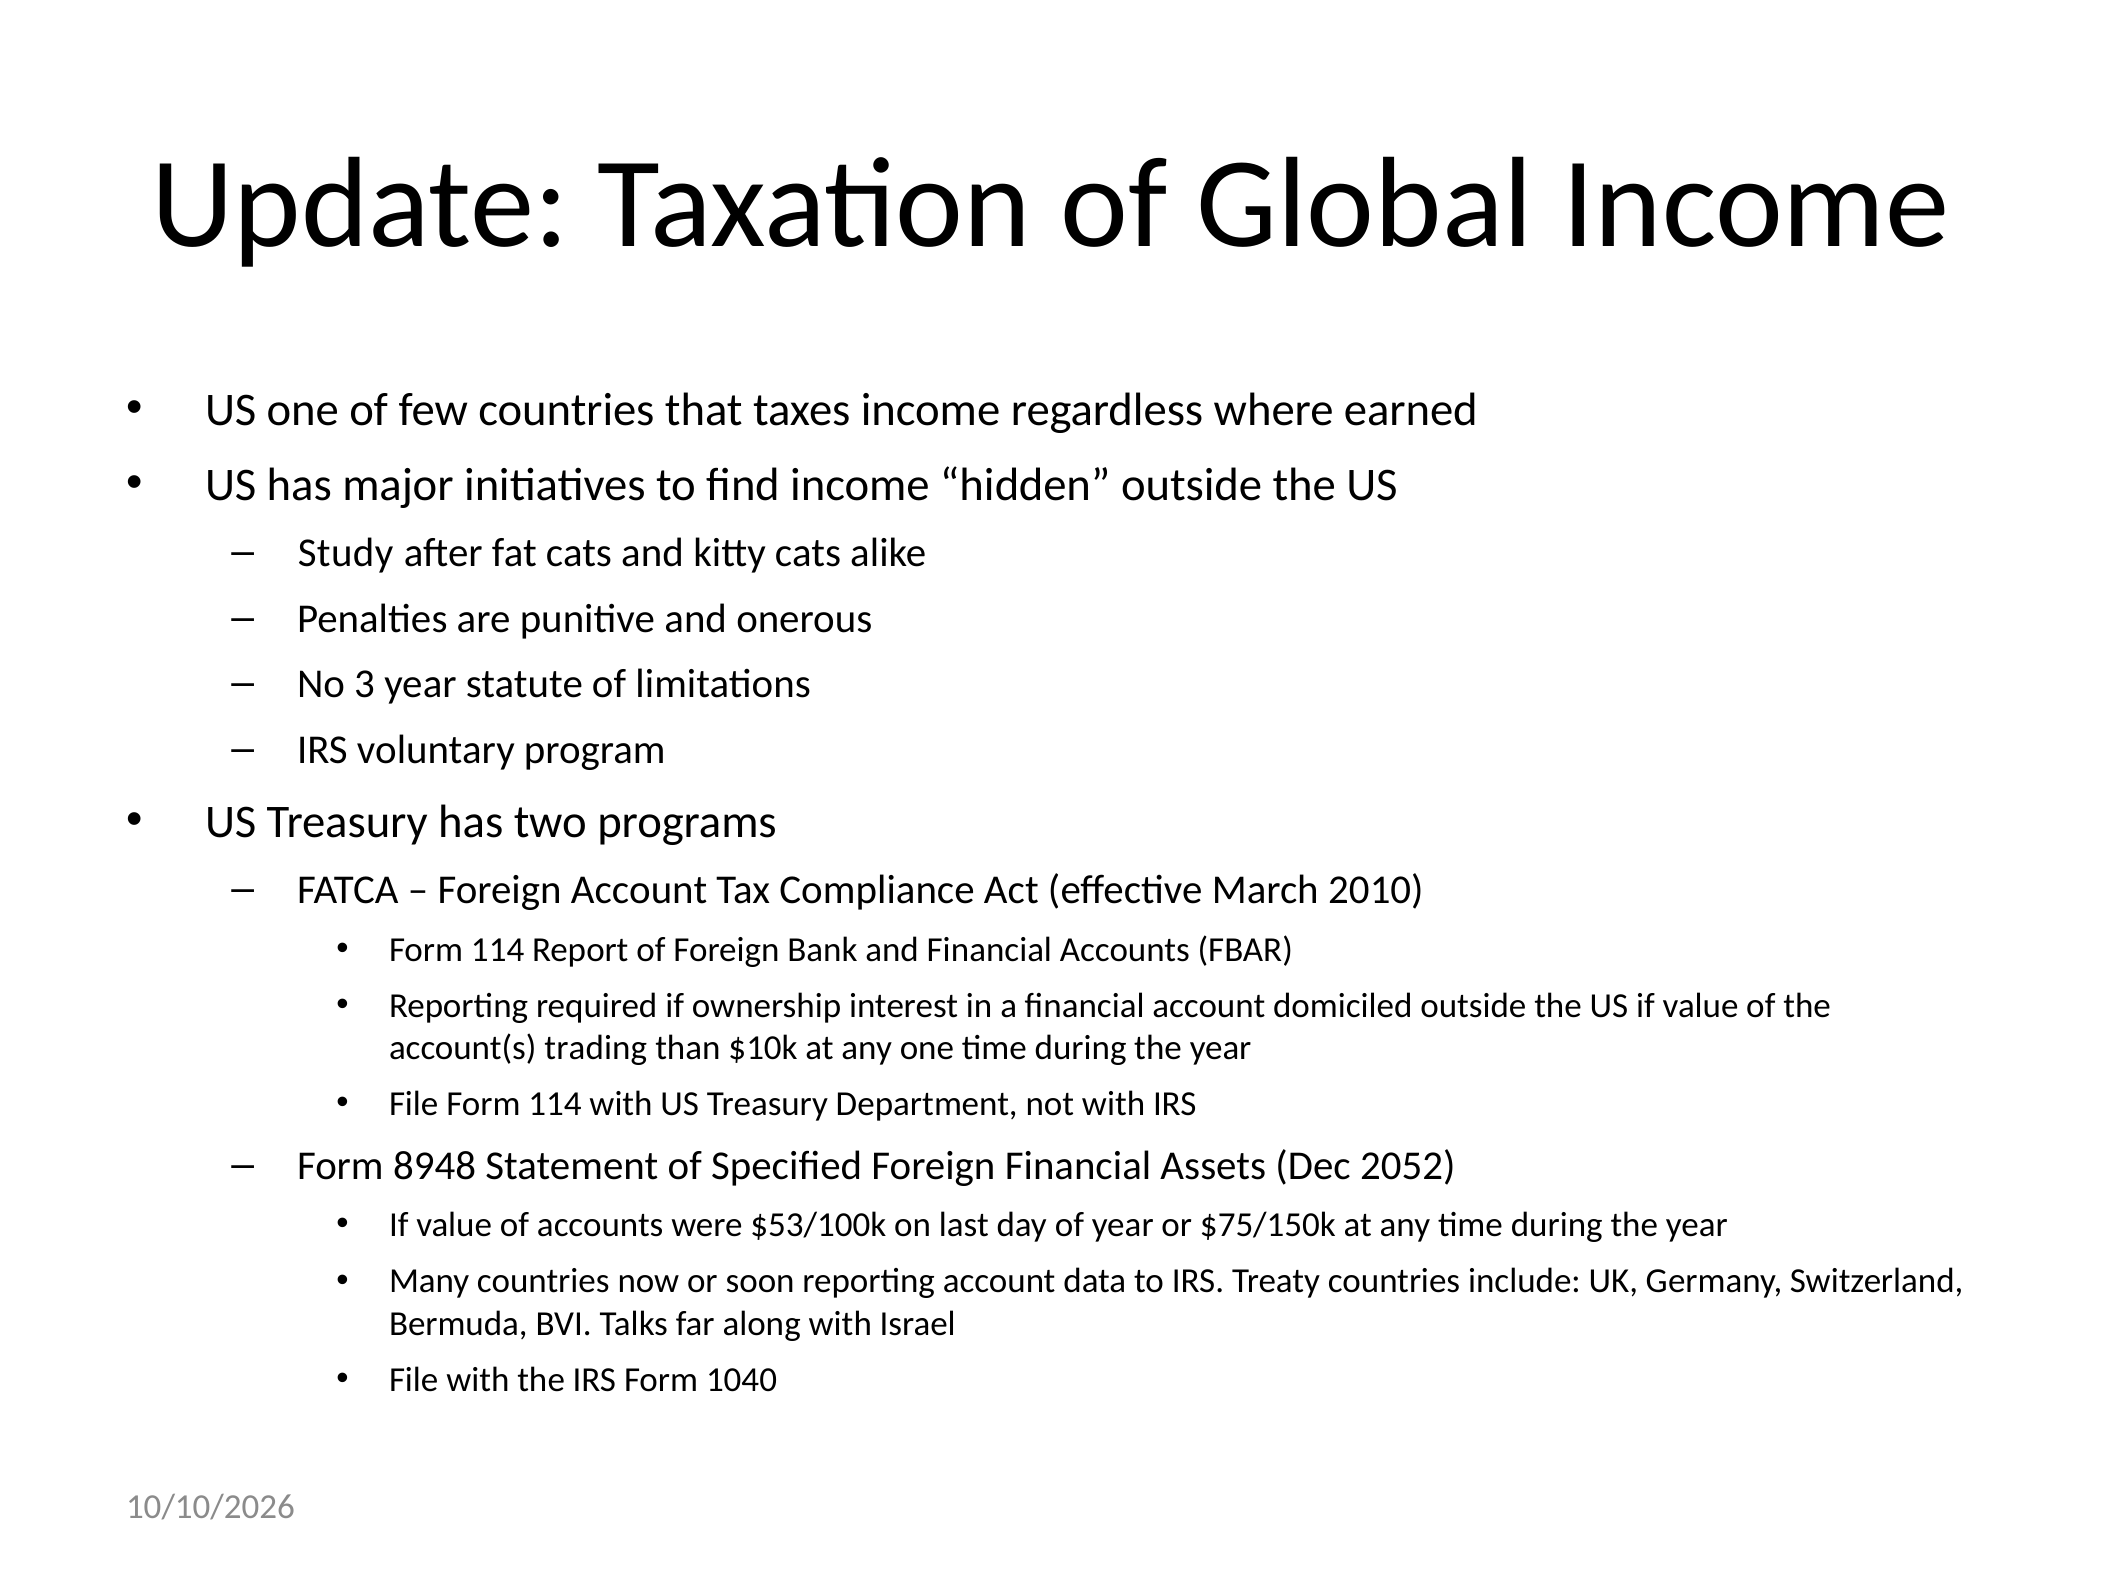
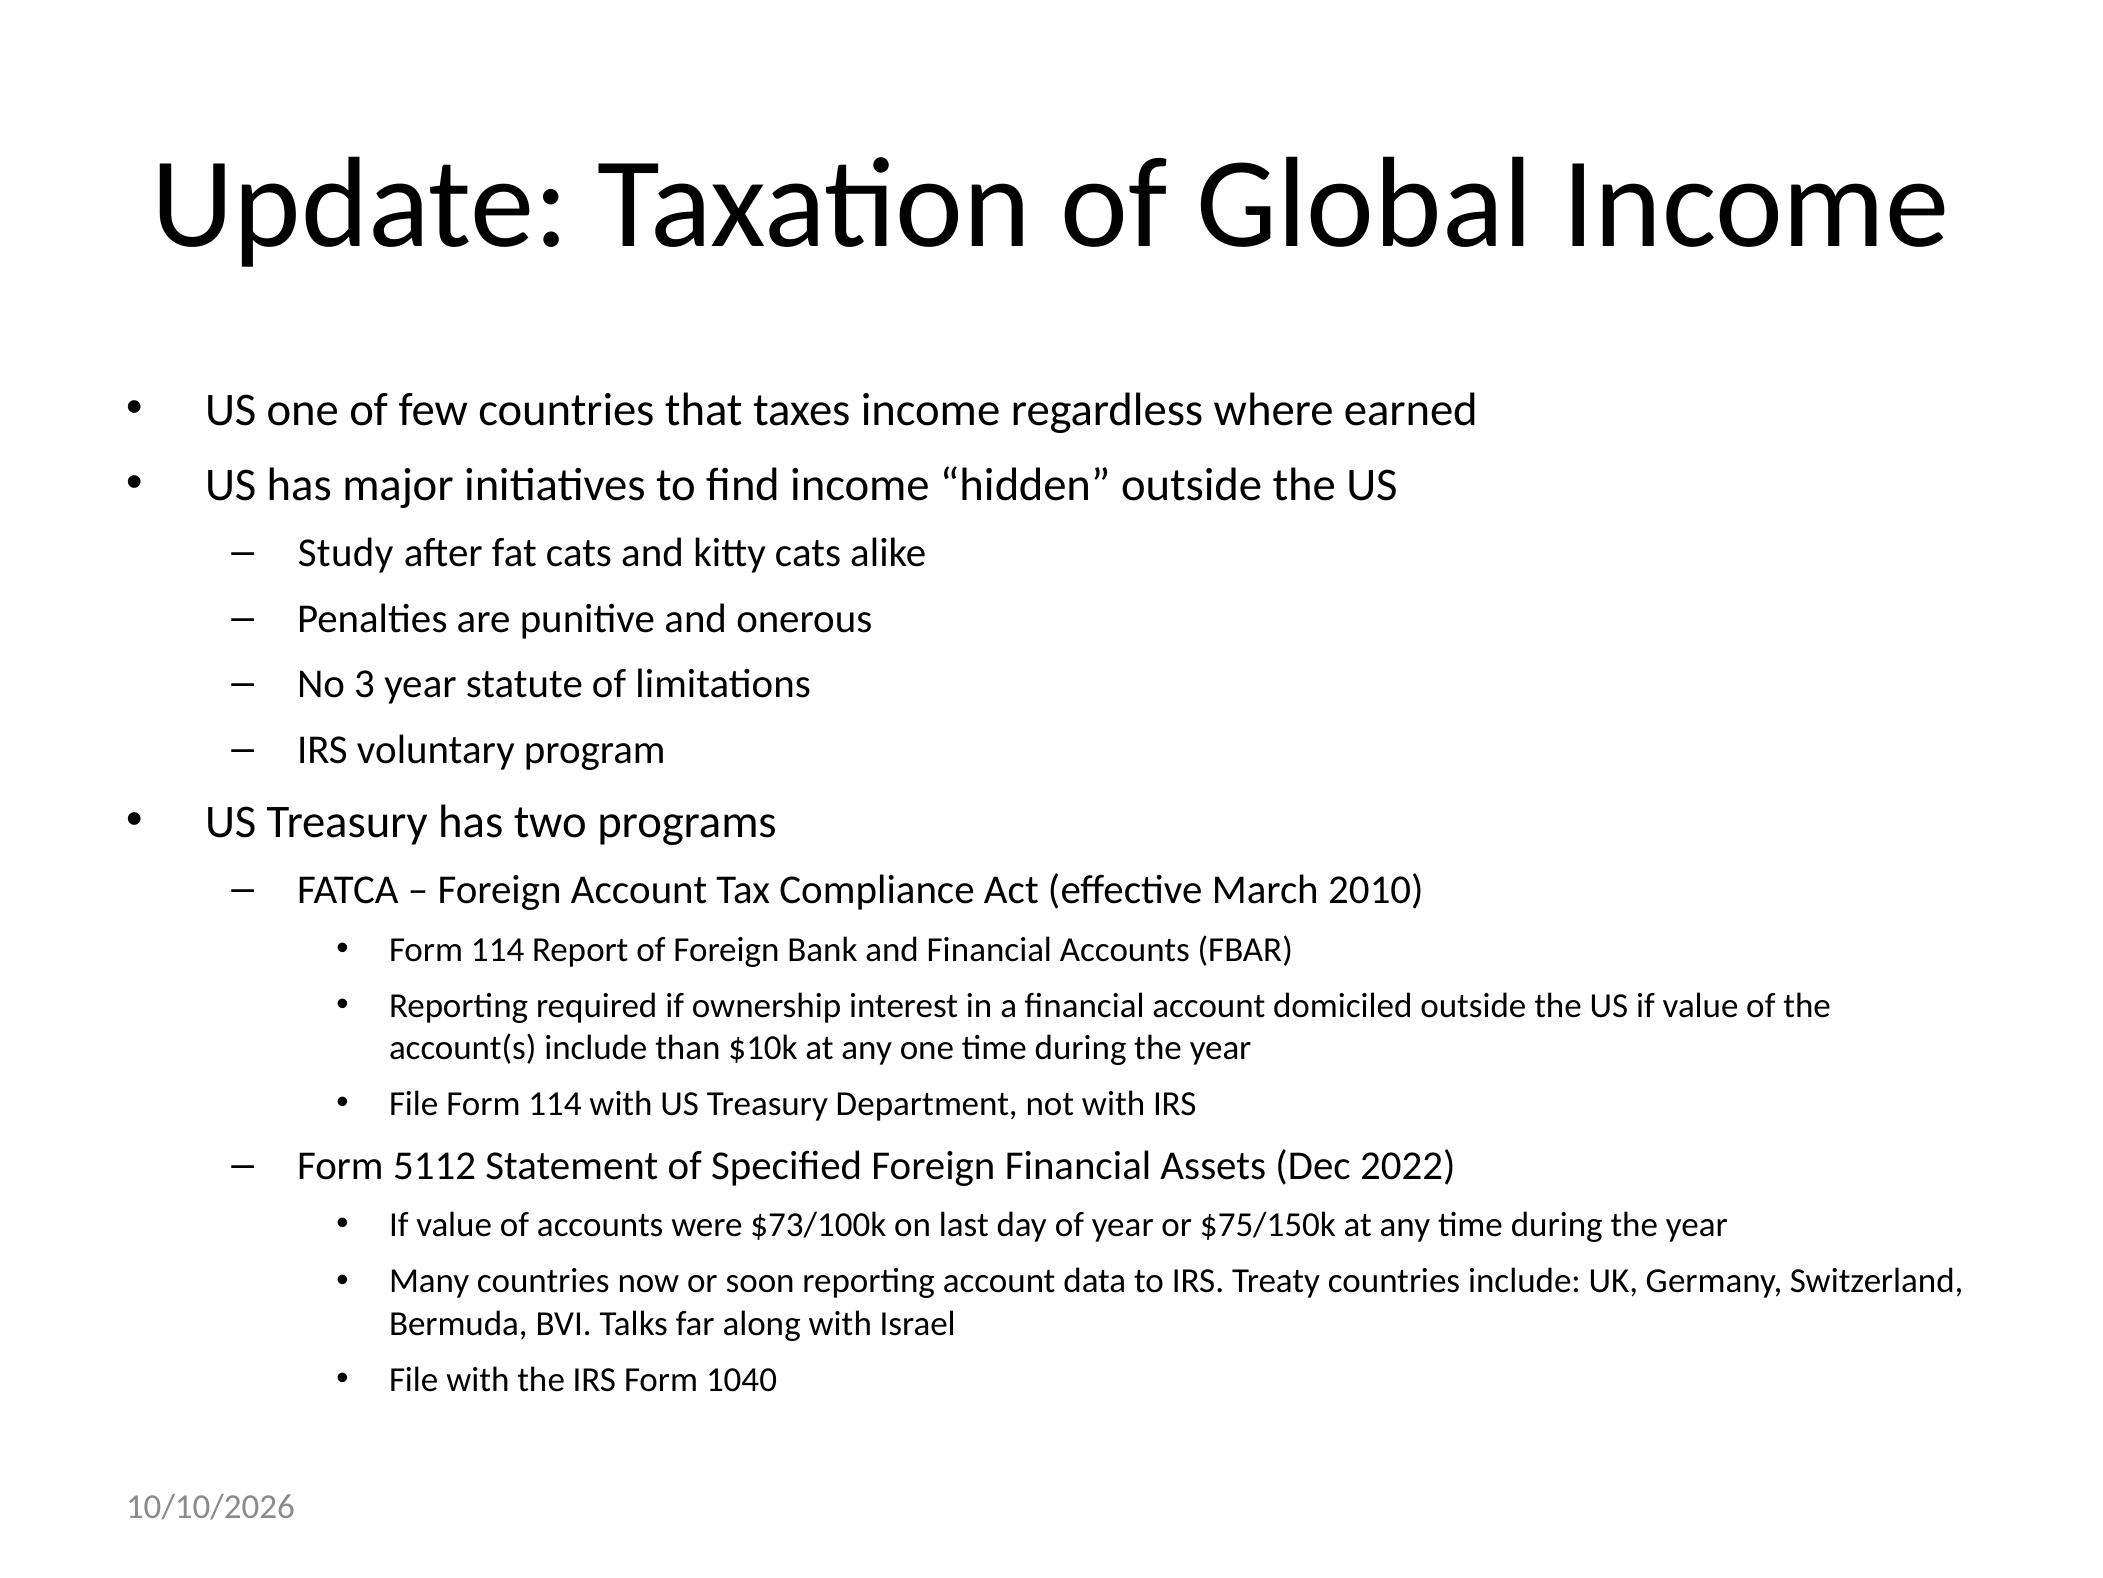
account(s trading: trading -> include (596, 1047)
8948: 8948 -> 5112 (434, 1166)
2052: 2052 -> 2022 (1408, 1166)
$53/100k: $53/100k -> $73/100k (818, 1225)
